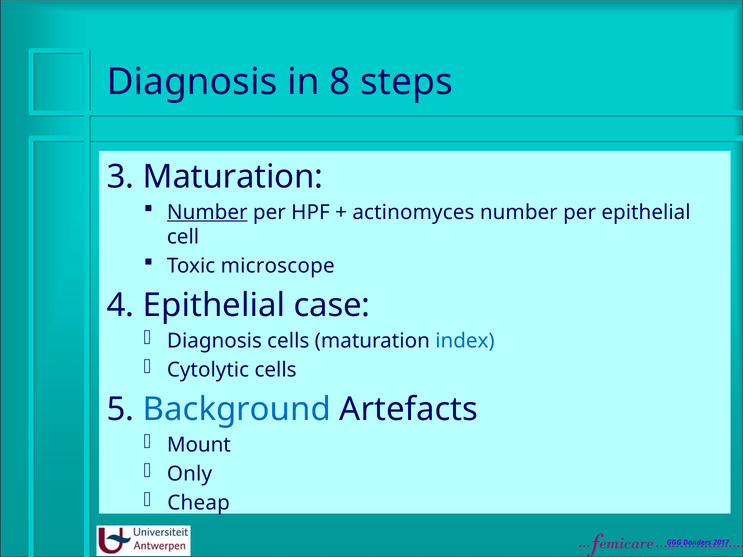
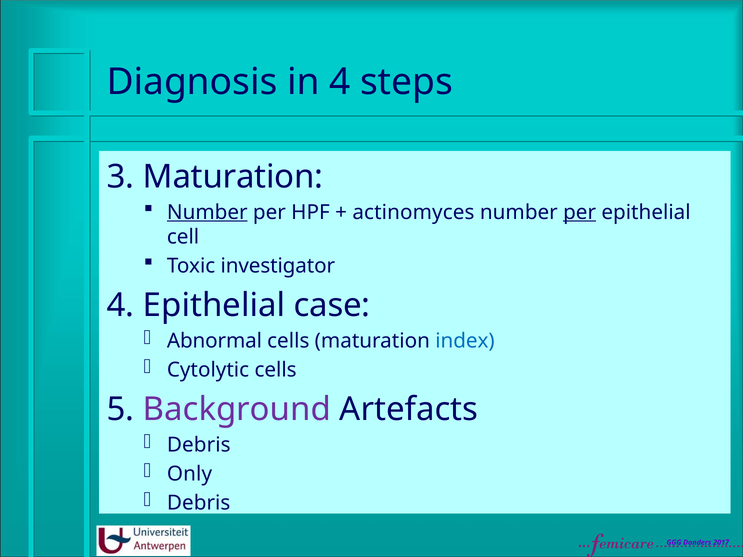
in 8: 8 -> 4 (340, 82)
per underline: none -> present (580, 212)
microscope: microscope -> investigator (278, 266)
Diagnosis: Diagnosis -> Abnormal (214, 341)
Background colour: blue -> purple (237, 410)
Mount: Mount -> Debris (199, 445)
Cheap: Cheap -> Debris (199, 503)
